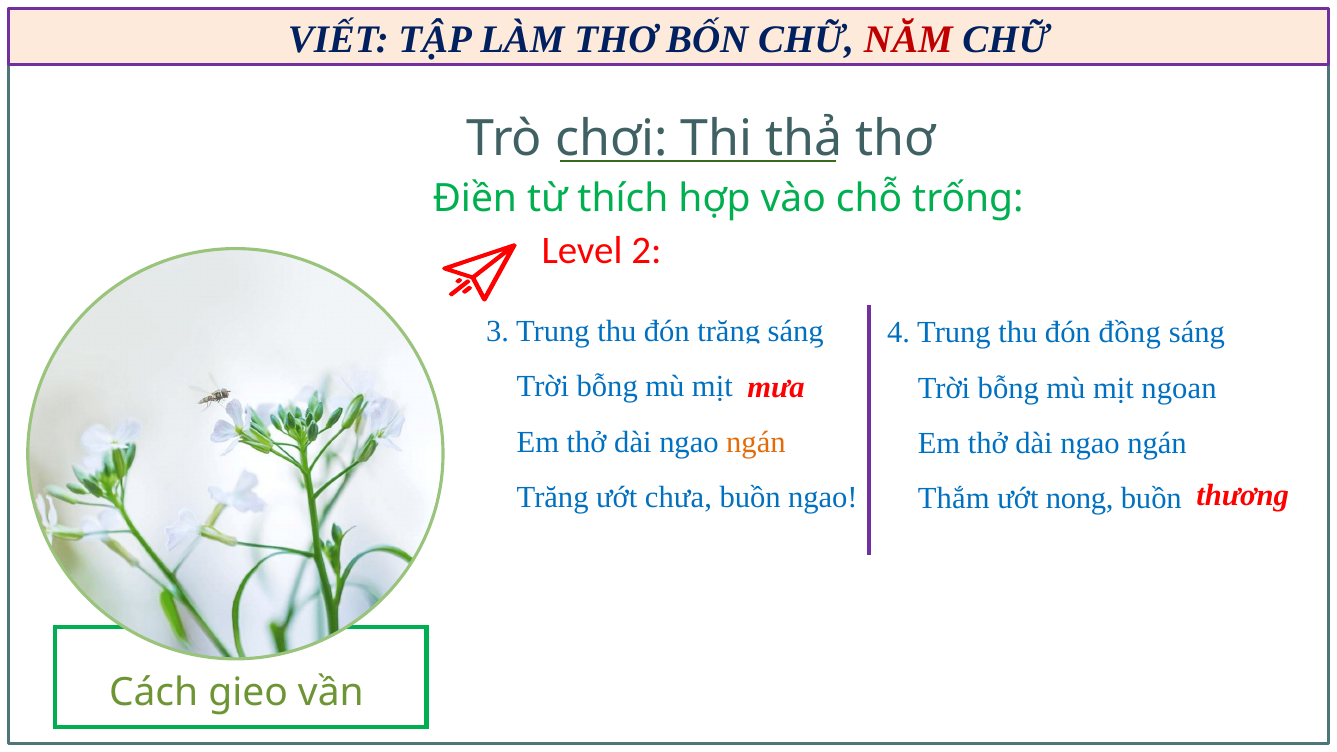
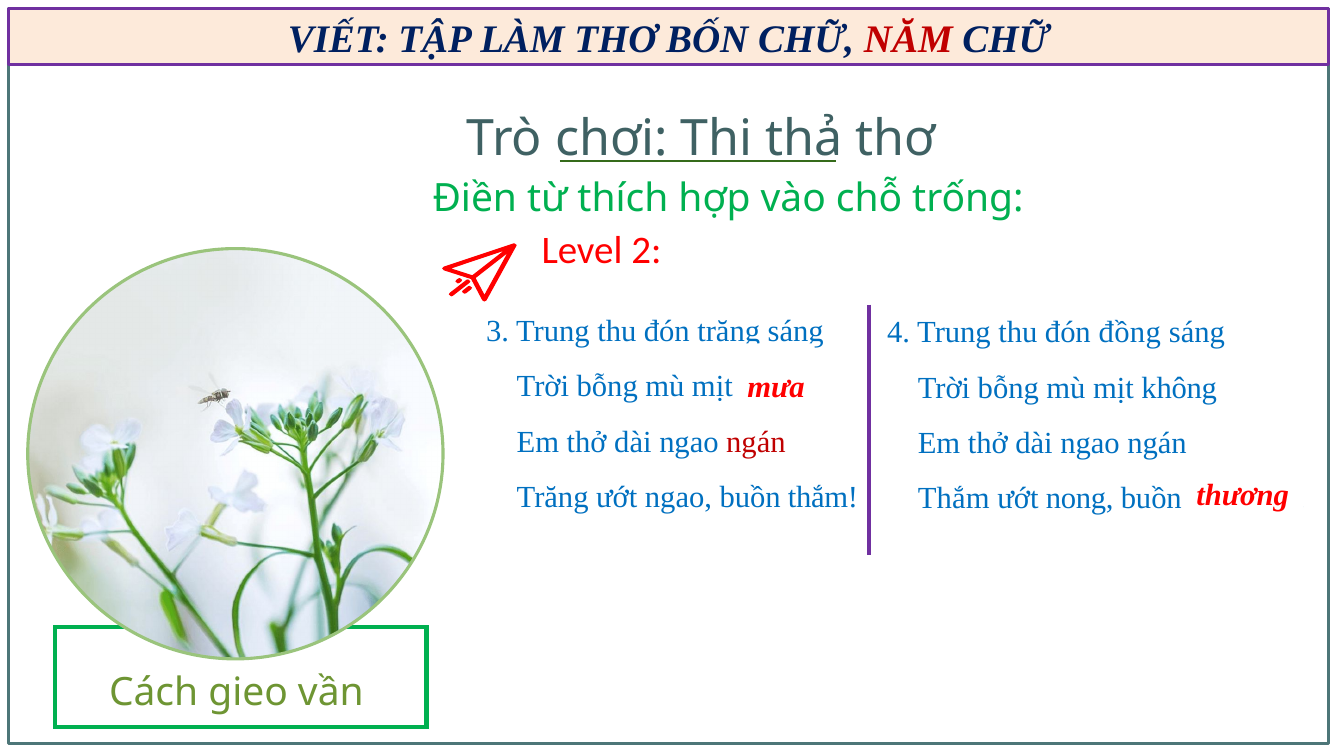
ngoan: ngoan -> không (1179, 388)
ngán colour: orange -> red (756, 442)
ướt chưa: chưa -> ngao (678, 497)
buồn ngao: ngao -> thắm (823, 497)
